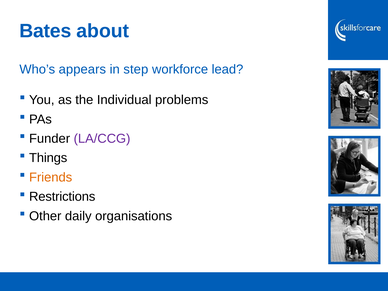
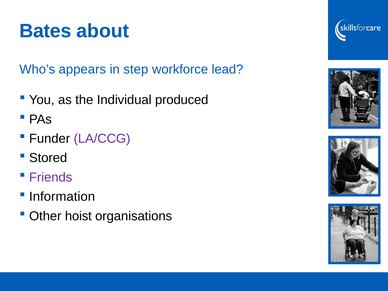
problems: problems -> produced (182, 100)
Things: Things -> Stored (48, 158)
Friends colour: orange -> purple (51, 177)
Restrictions: Restrictions -> Information (62, 197)
daily: daily -> hoist (78, 216)
